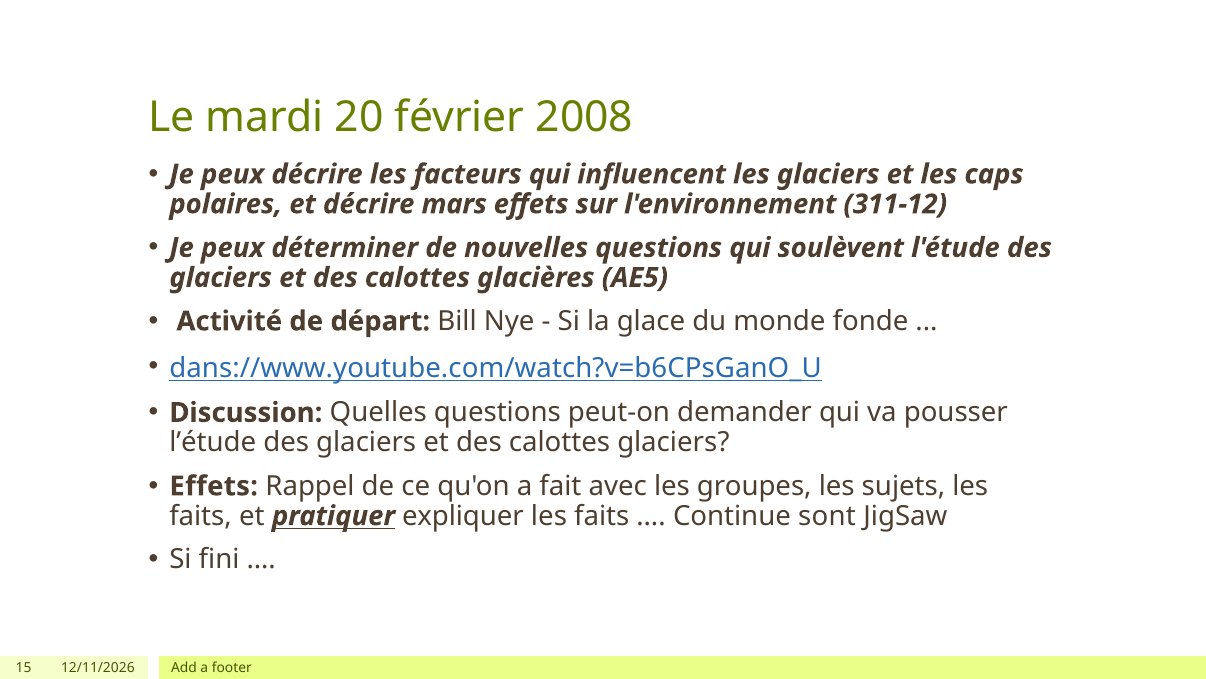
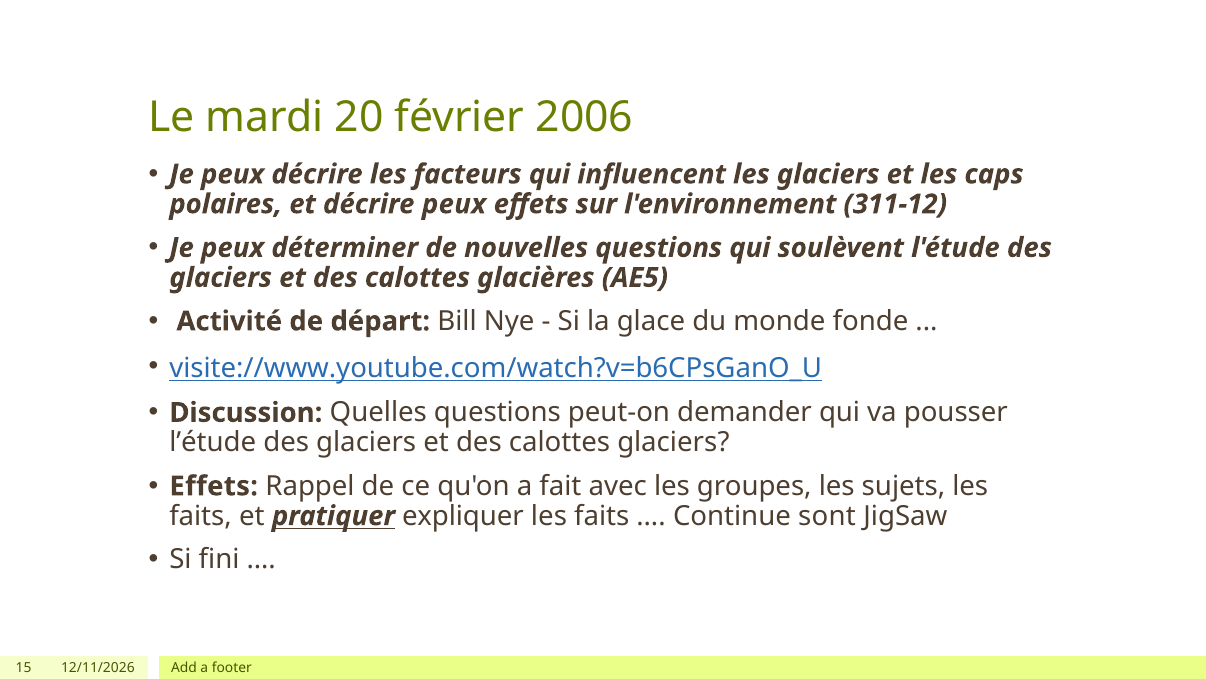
2008: 2008 -> 2006 (584, 117)
décrire mars: mars -> peux (454, 204)
dans://www.youtube.com/watch?v=b6CPsGanO_U: dans://www.youtube.com/watch?v=b6CPsGanO_U -> visite://www.youtube.com/watch?v=b6CPsGanO_U (496, 368)
